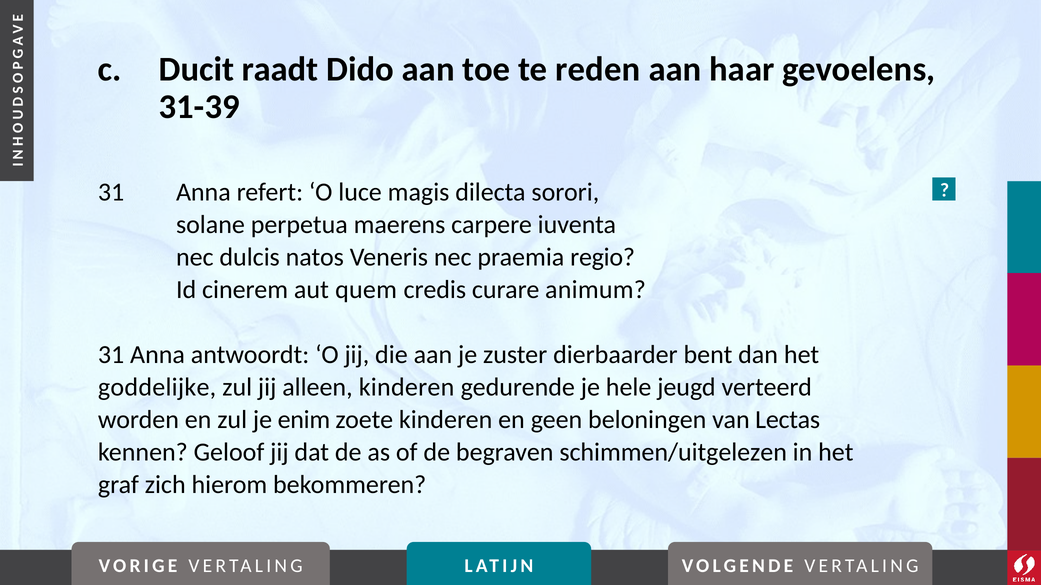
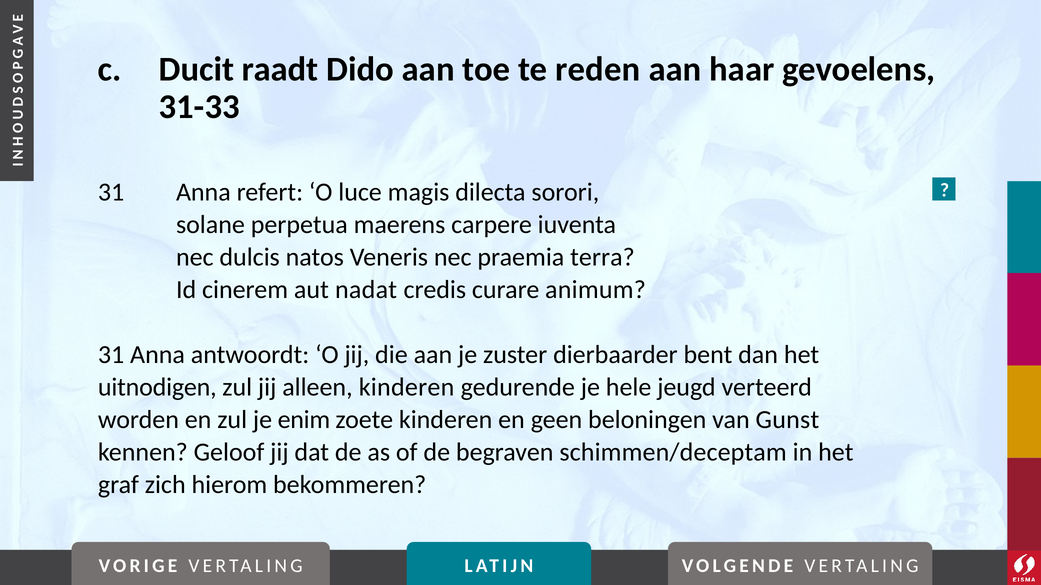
31-39: 31-39 -> 31-33 (199, 107)
regio: regio -> terra (602, 257)
quem: quem -> nadat (366, 290)
goddelijke: goddelijke -> uitnodigen (157, 388)
Lectas: Lectas -> Gunst (787, 420)
schimmen/uitgelezen: schimmen/uitgelezen -> schimmen/deceptam (673, 453)
